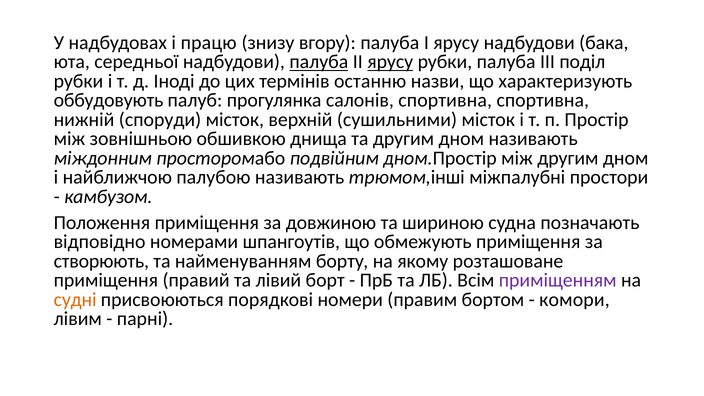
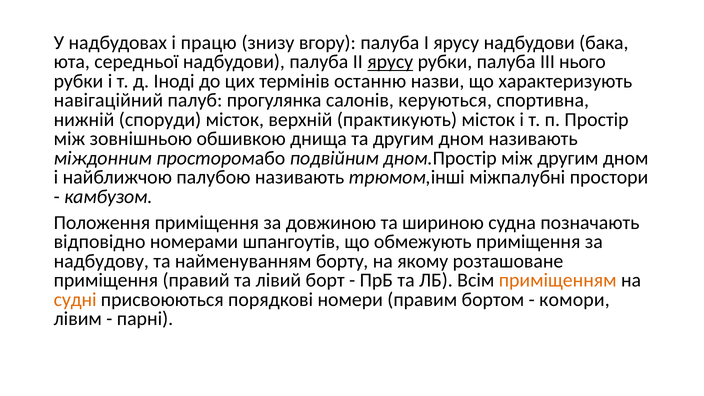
палуба underline: present -> none (319, 62)
поділ: поділ -> нього (582, 62)
оббудовують: оббудовують -> навігаційний (108, 100)
салонів спортивна: спортивна -> керуються (445, 100)
сушильними: сушильними -> практикують (397, 120)
створюють: створюють -> надбудову (101, 261)
приміщенням colour: purple -> orange (558, 280)
